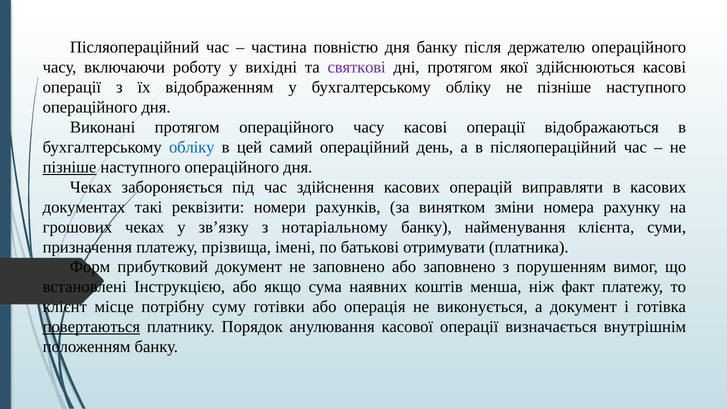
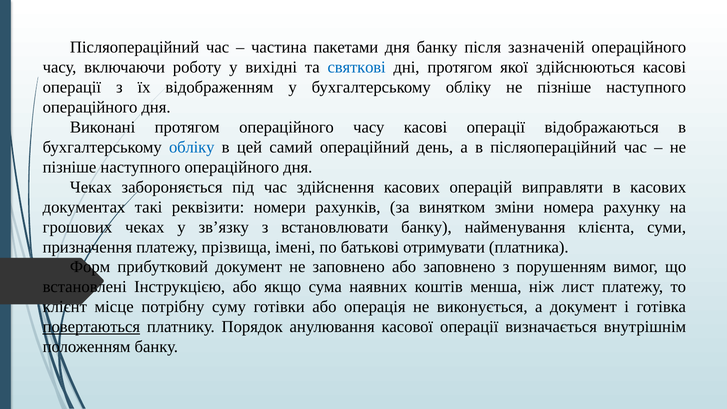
повністю: повністю -> пакетами (346, 47)
держателю: держателю -> зазначеній (546, 47)
святкові colour: purple -> blue (357, 67)
пізніше underline: present -> none (70, 167)
нотаріальному: нотаріальному -> встановлювати (335, 227)
факт: факт -> лист (578, 287)
